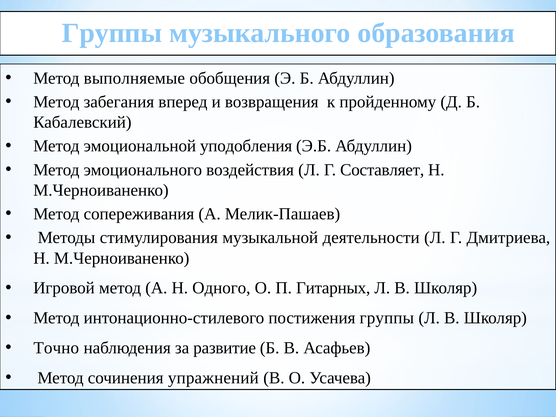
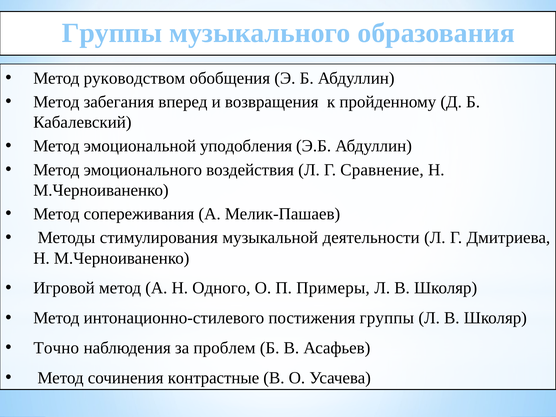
выполняемые: выполняемые -> руководством (134, 78)
Составляет: Составляет -> Сравнение (382, 170)
Гитарных: Гитарных -> Примеры (333, 288)
развитие: развитие -> проблем (224, 348)
упражнений: упражнений -> контрастные (213, 378)
